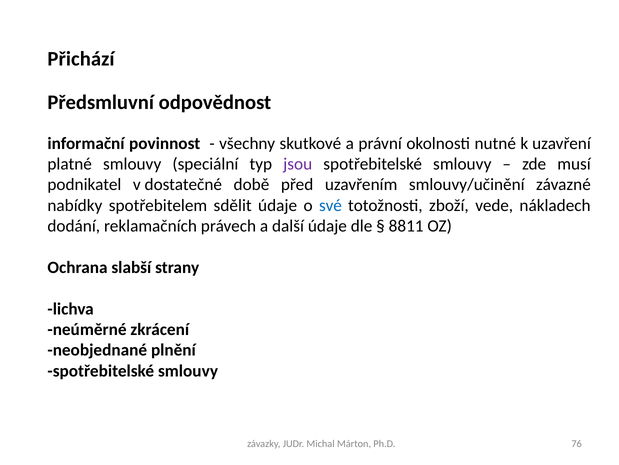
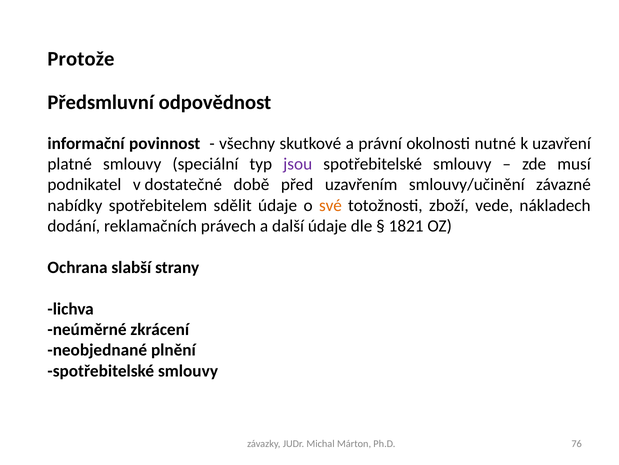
Přichází: Přichází -> Protože (81, 59)
své colour: blue -> orange (330, 205)
8811: 8811 -> 1821 (406, 226)
